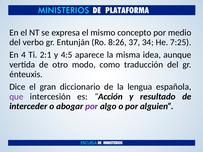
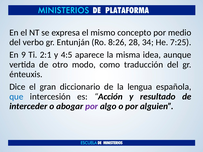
37: 37 -> 28 (134, 42)
4: 4 -> 9 (24, 55)
que colour: purple -> blue (16, 97)
